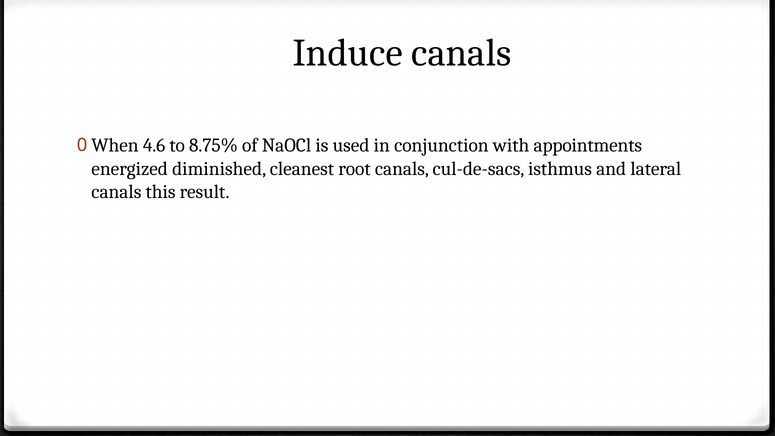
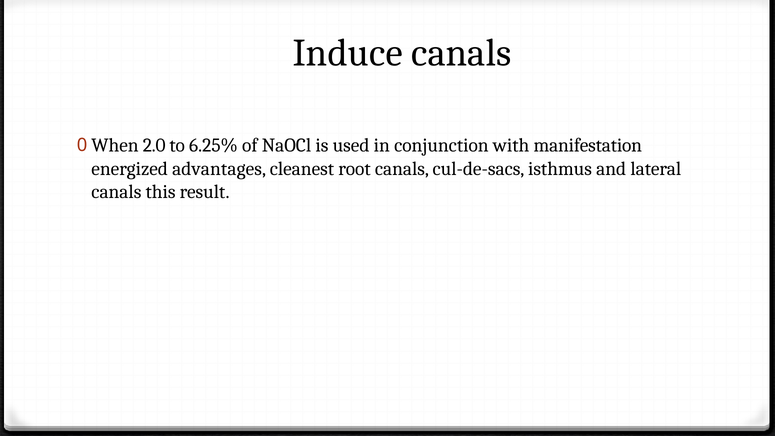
4.6: 4.6 -> 2.0 (154, 145)
8.75%: 8.75% -> 6.25% (213, 145)
appointments: appointments -> manifestation (588, 145)
diminished: diminished -> advantages (219, 169)
